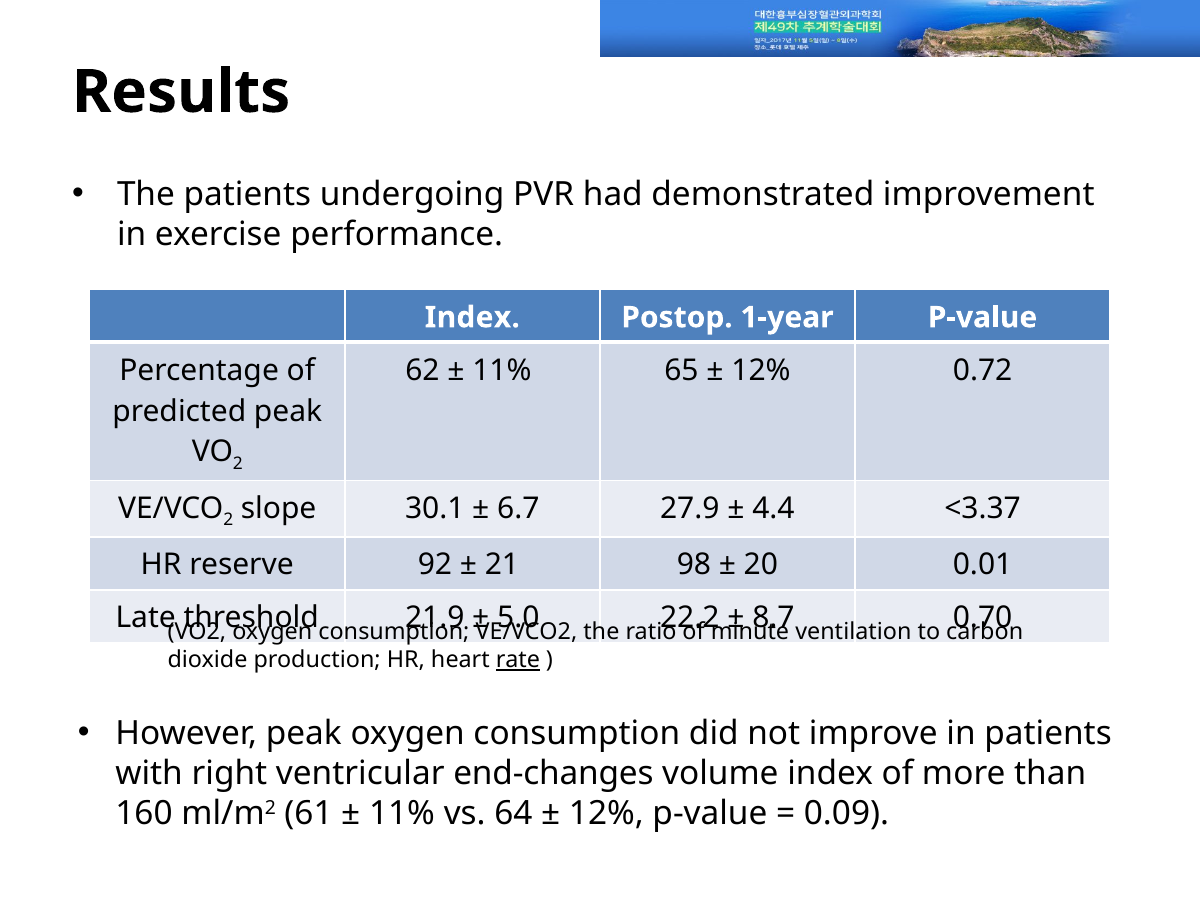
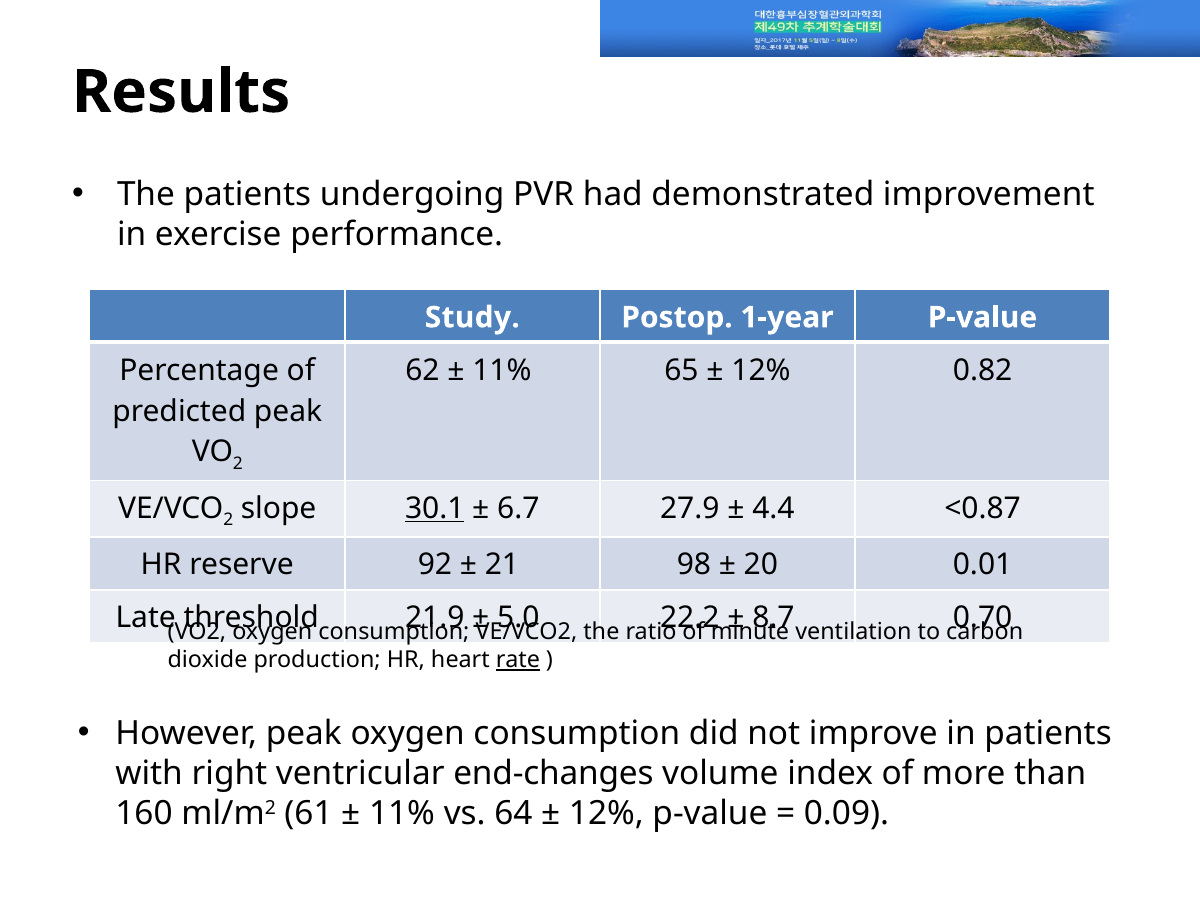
Index: Index -> Study (472, 317)
0.72: 0.72 -> 0.82 (983, 370)
30.1 underline: none -> present (435, 509)
<3.37: <3.37 -> <0.87 (983, 509)
